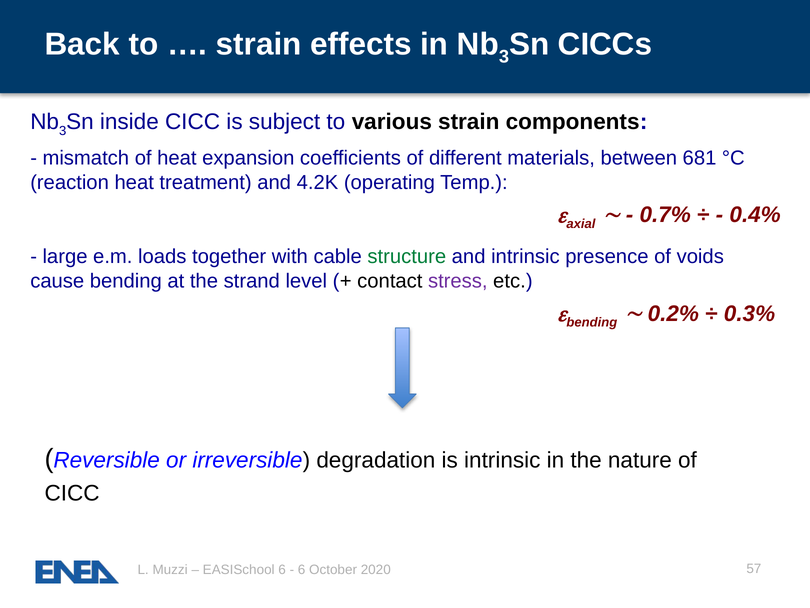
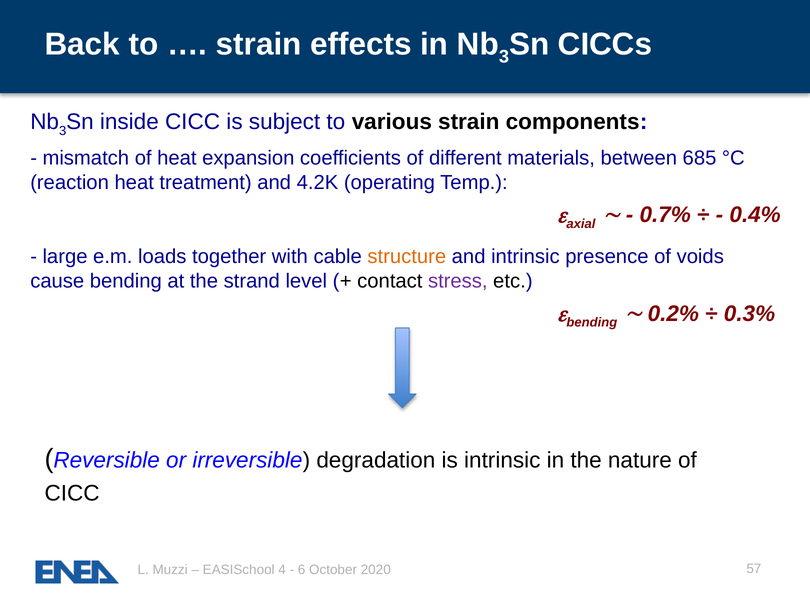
681: 681 -> 685 (700, 158)
structure colour: green -> orange (407, 257)
EASISchool 6: 6 -> 4 (282, 570)
